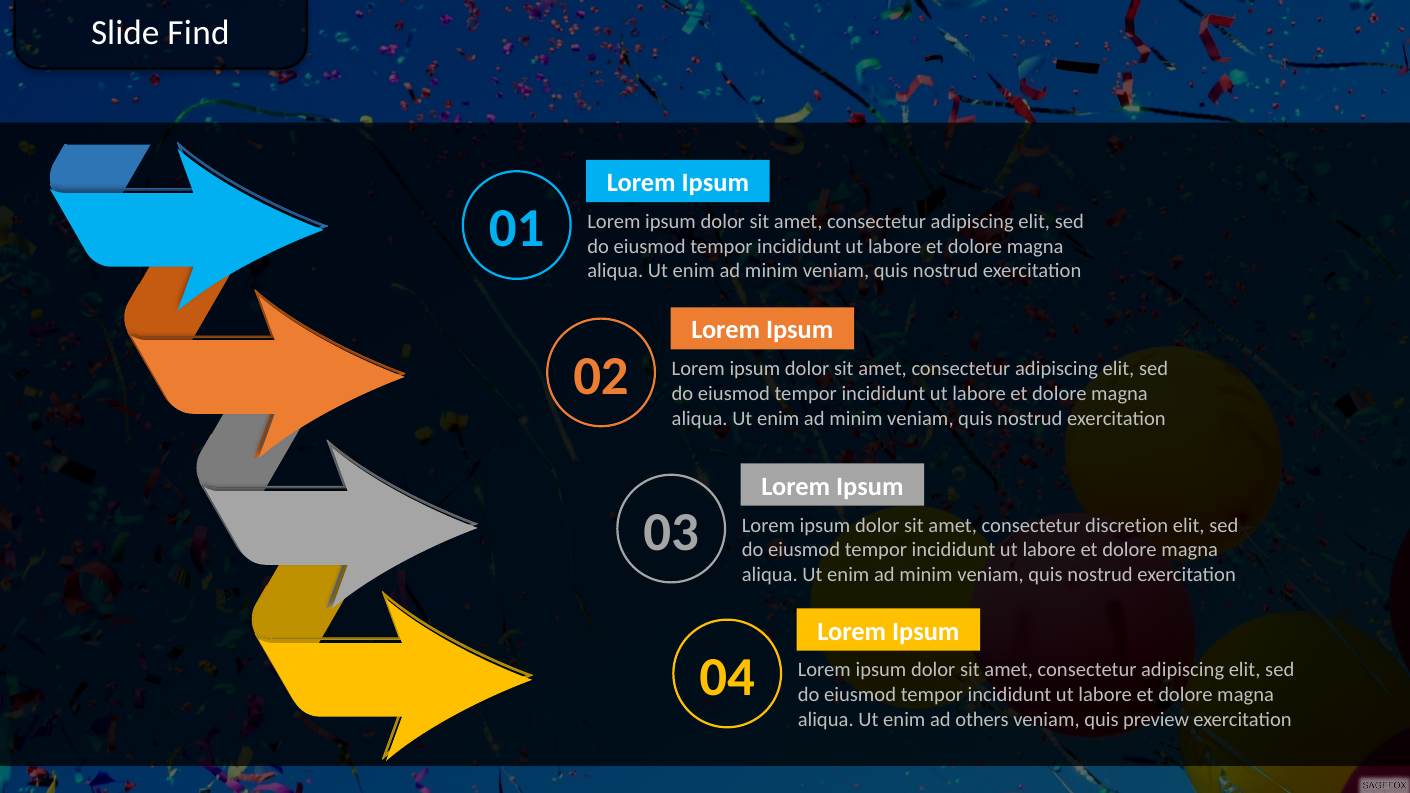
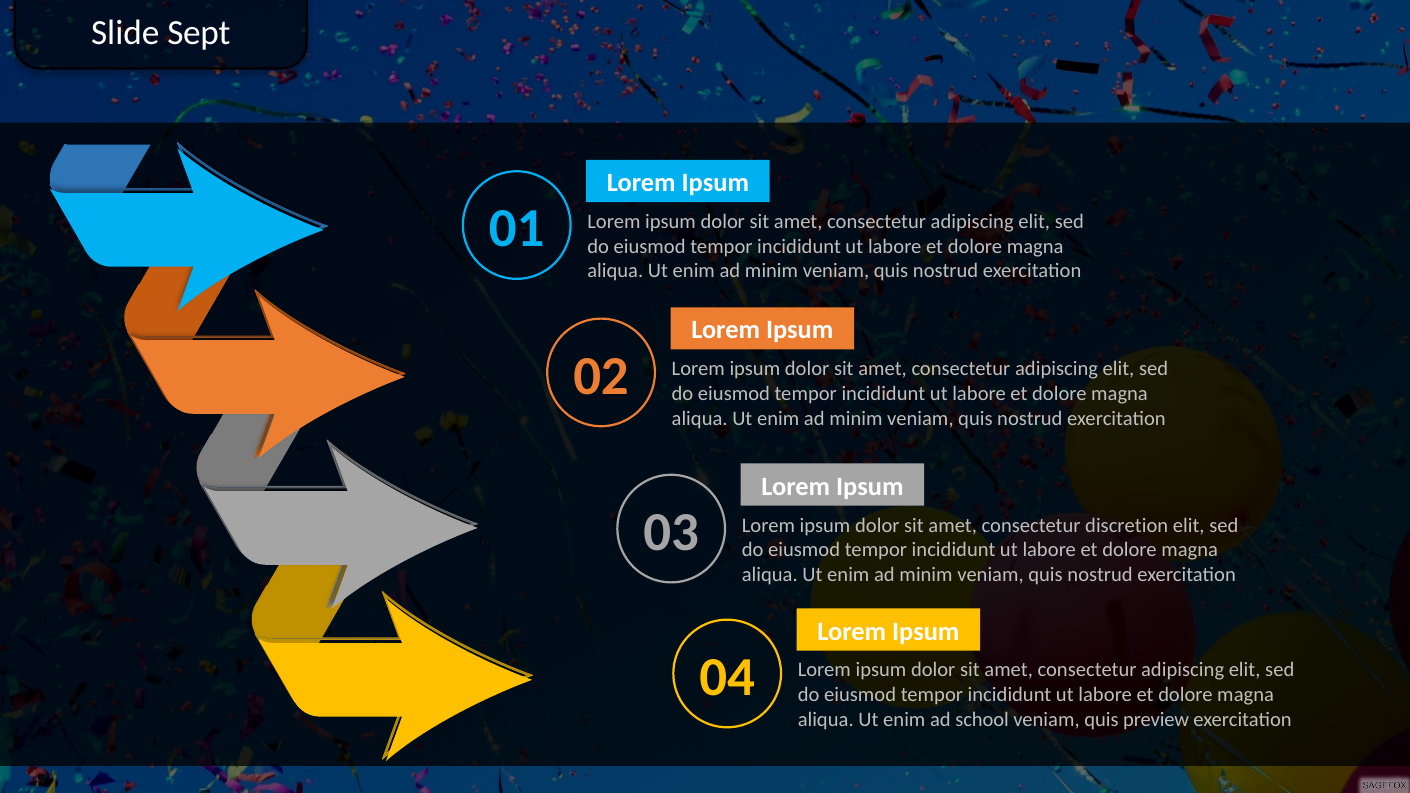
Find: Find -> Sept (199, 33)
others: others -> school (982, 720)
